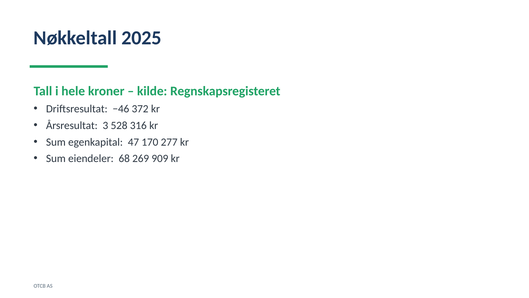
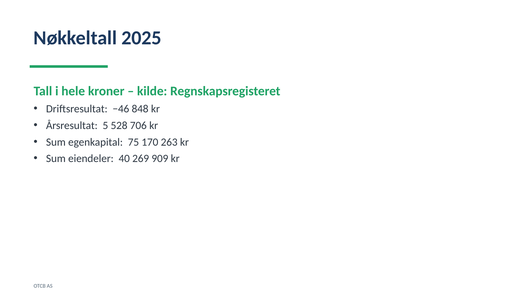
372: 372 -> 848 (140, 109)
3: 3 -> 5 (105, 125)
316: 316 -> 706 (138, 125)
47: 47 -> 75 (133, 142)
277: 277 -> 263 (169, 142)
68: 68 -> 40 (124, 158)
